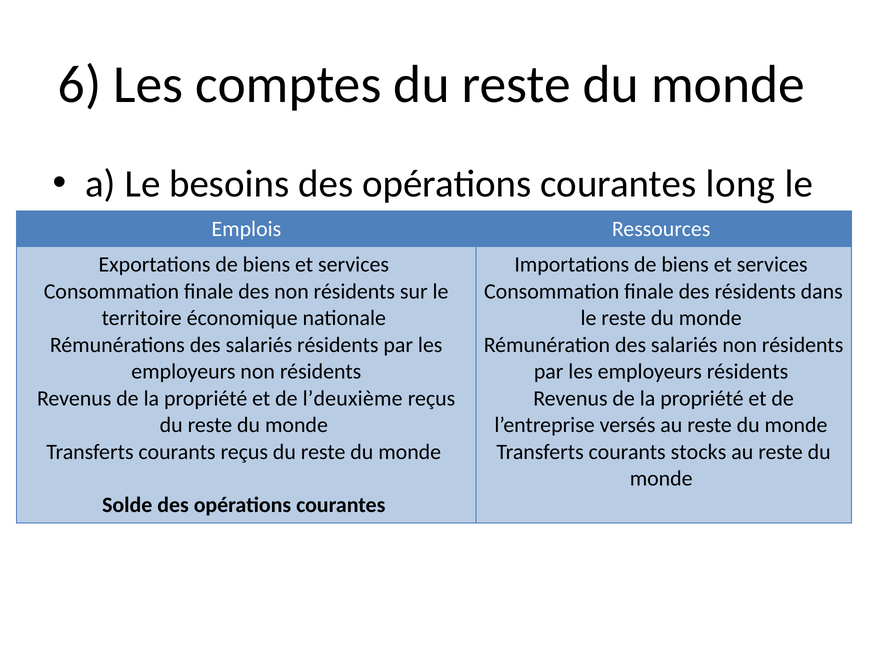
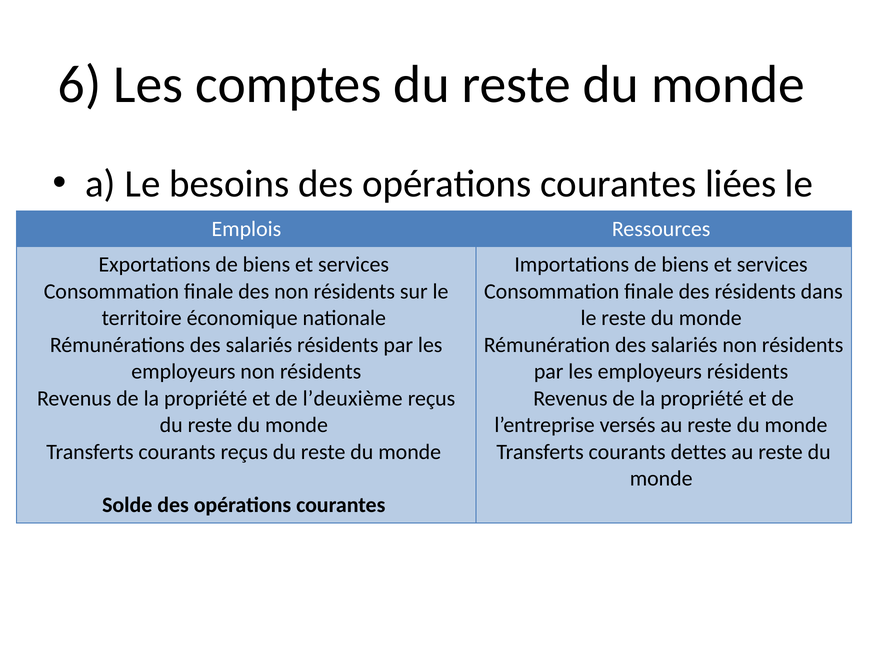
long: long -> liées (741, 184)
stocks: stocks -> dettes (699, 452)
